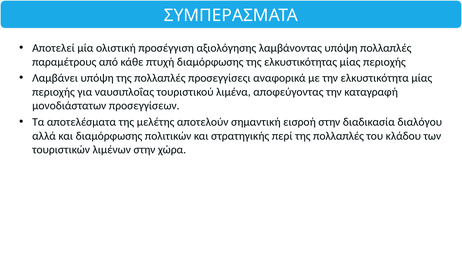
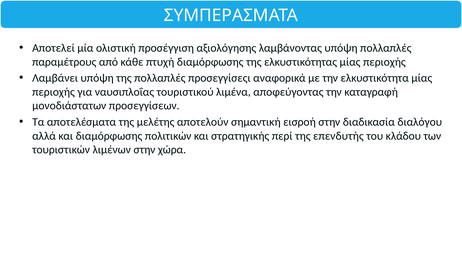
περί της πολλαπλές: πολλαπλές -> επενδυτής (338, 136)
